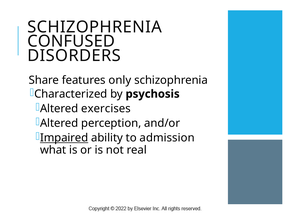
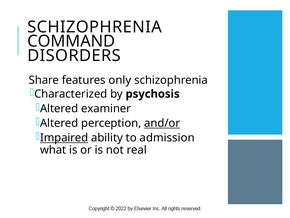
CONFUSED: CONFUSED -> COMMAND (71, 41)
exercises: exercises -> examiner (106, 108)
and/or underline: none -> present (162, 123)
